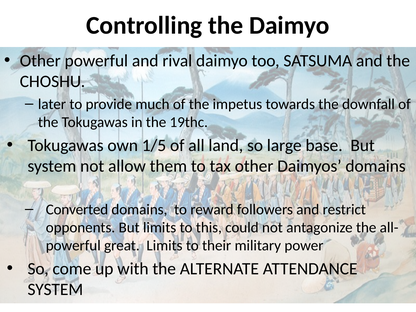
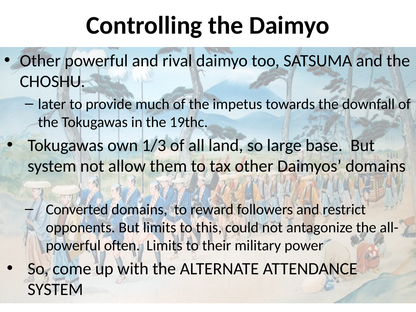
1/5: 1/5 -> 1/3 (154, 145)
great: great -> often (122, 245)
